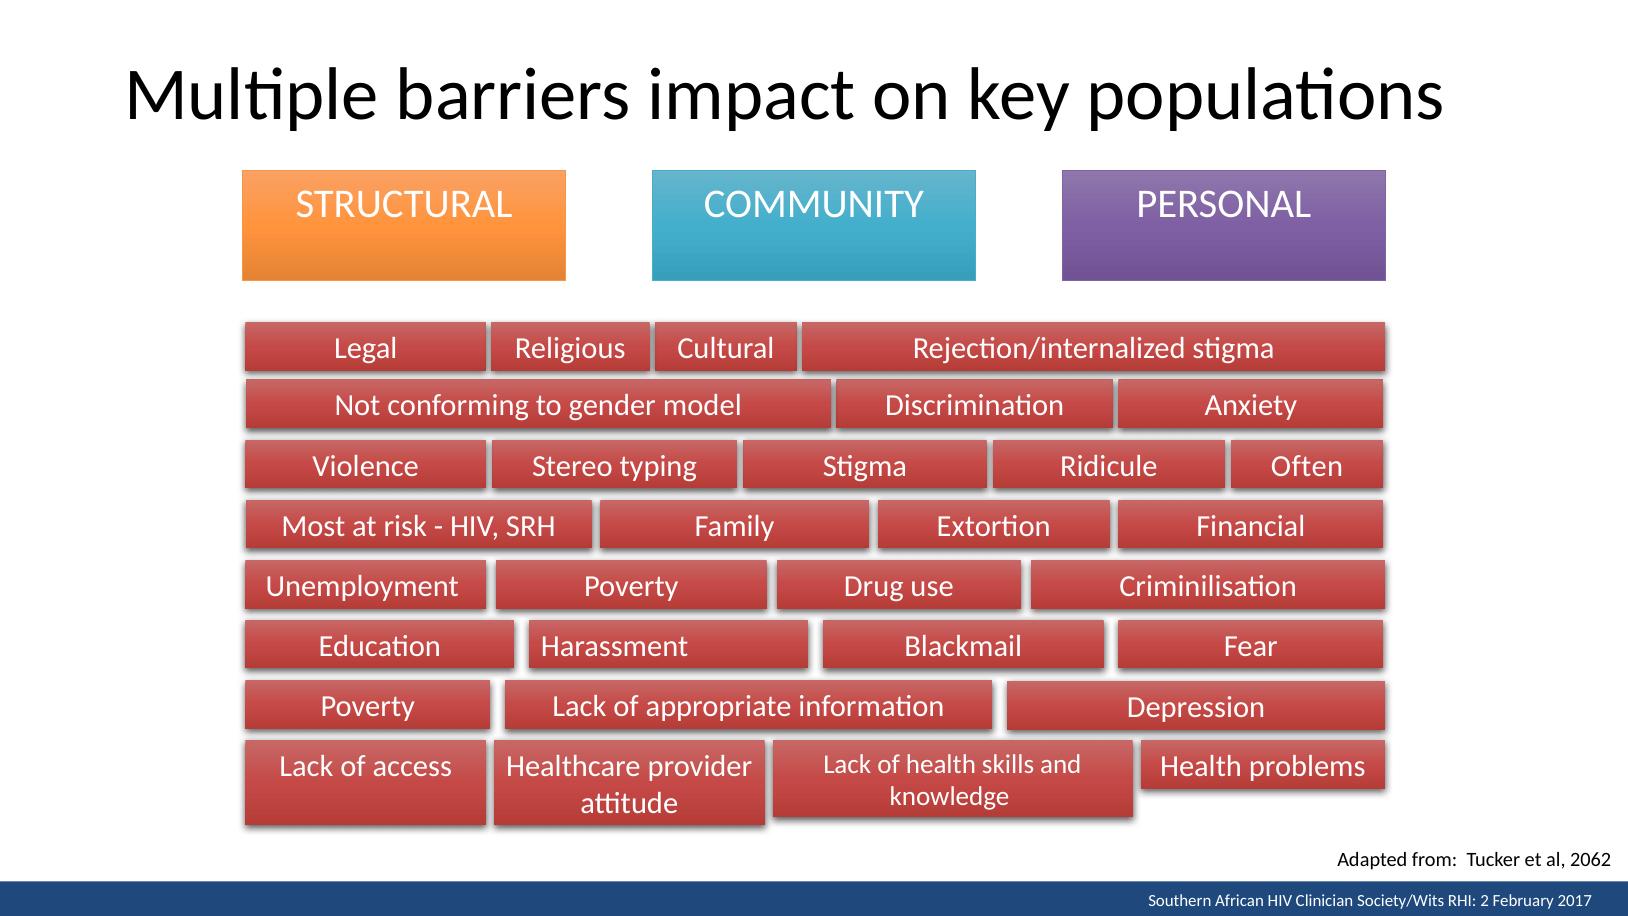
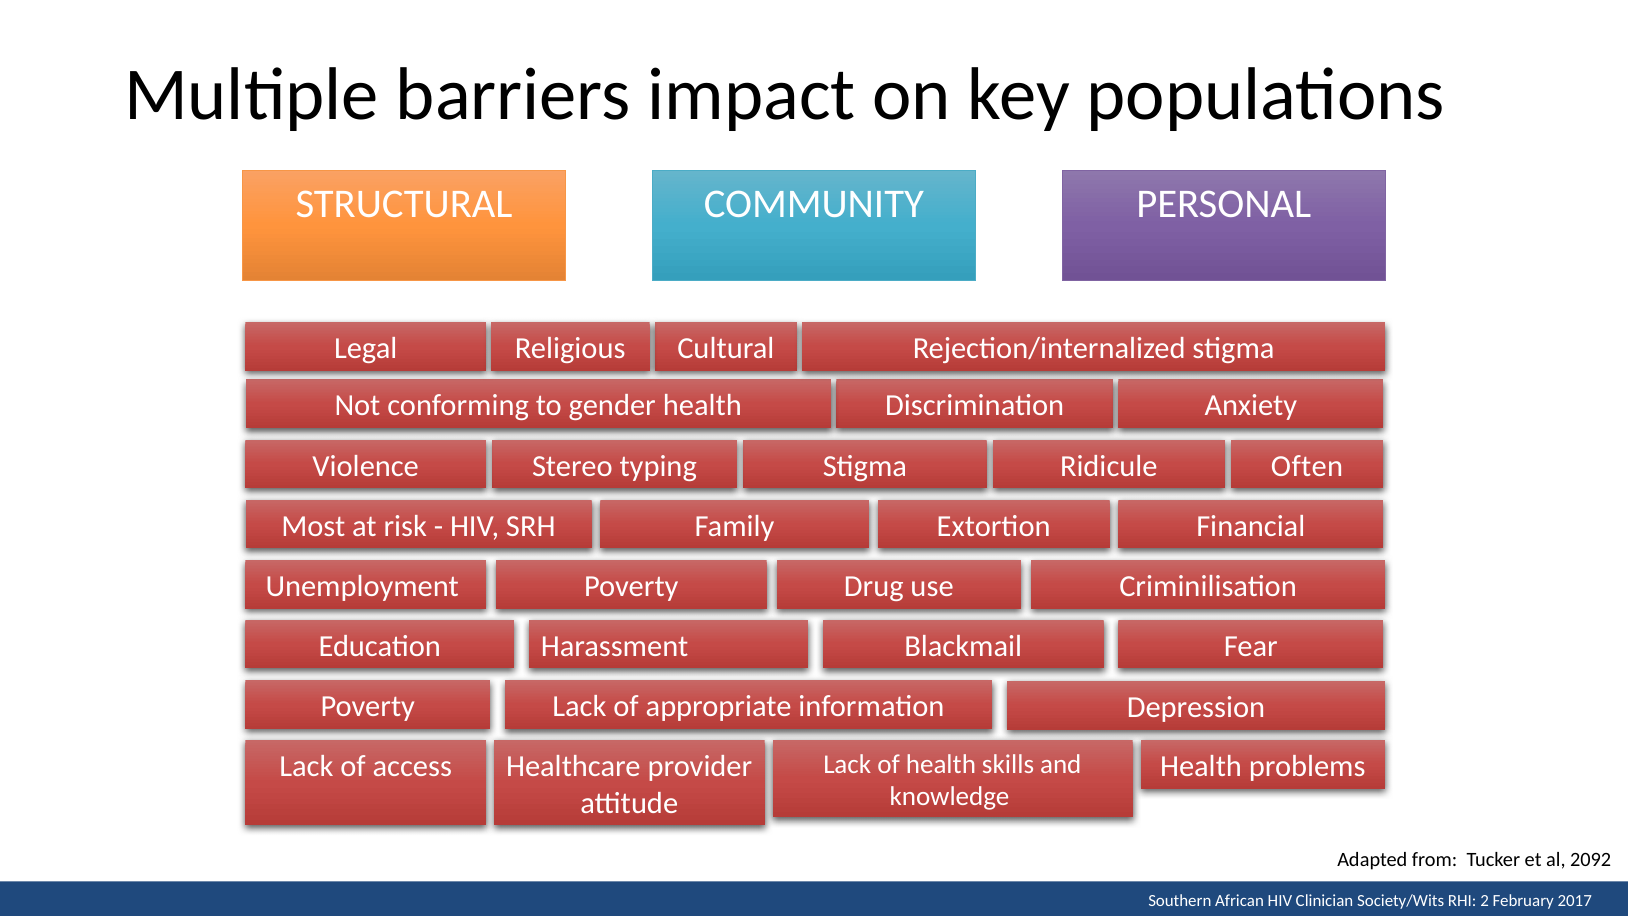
gender model: model -> health (702, 406)
2062: 2062 -> 2092 (1591, 860)
